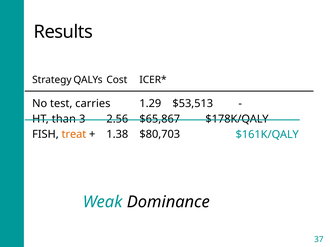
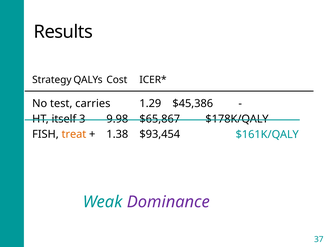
$53,513: $53,513 -> $45,386 (193, 104)
than: than -> itself (64, 119)
2.56: 2.56 -> 9.98 (117, 119)
$80,703: $80,703 -> $93,454 (160, 135)
Dominance colour: black -> purple (168, 202)
